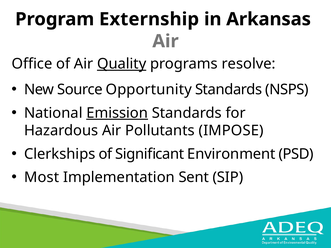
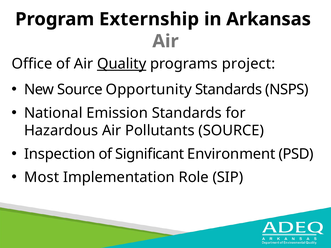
resolve: resolve -> project (249, 64)
Emission underline: present -> none (117, 113)
Pollutants IMPOSE: IMPOSE -> SOURCE (231, 131)
Clerkships: Clerkships -> Inspection (60, 154)
Sent: Sent -> Role (194, 178)
